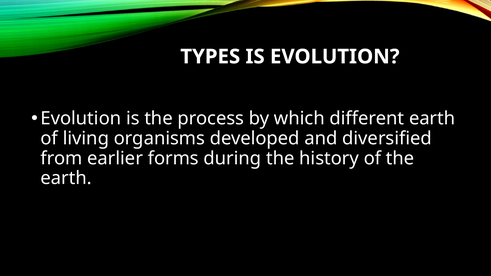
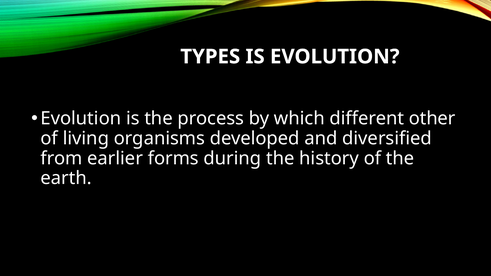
different earth: earth -> other (432, 119)
